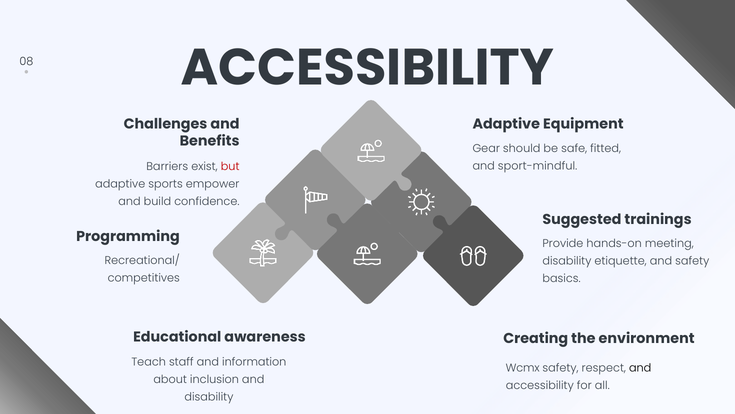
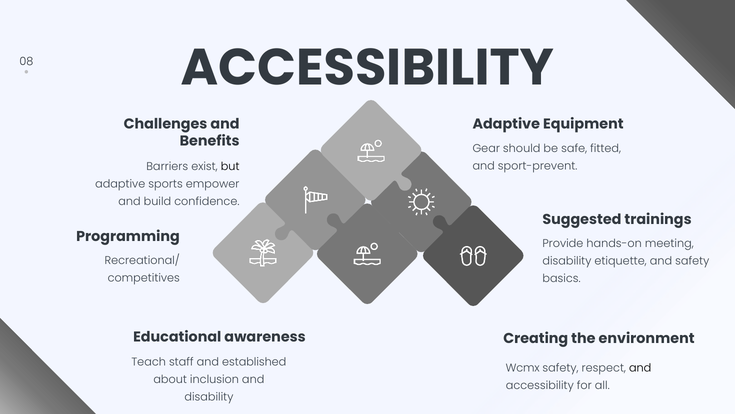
sport-mindful: sport-mindful -> sport-prevent (538, 166)
but colour: red -> black (230, 166)
information: information -> established (254, 361)
